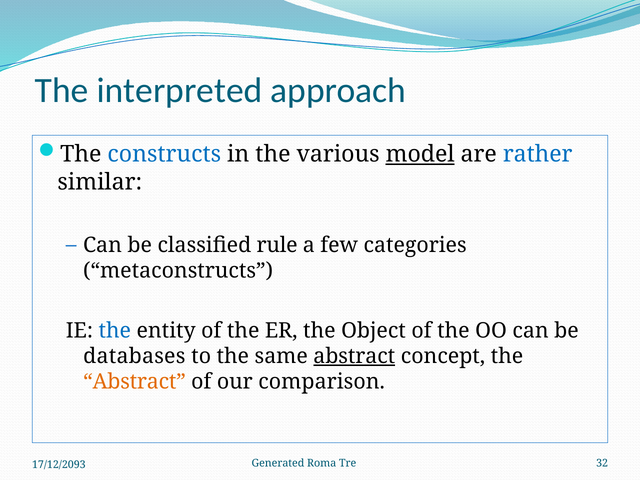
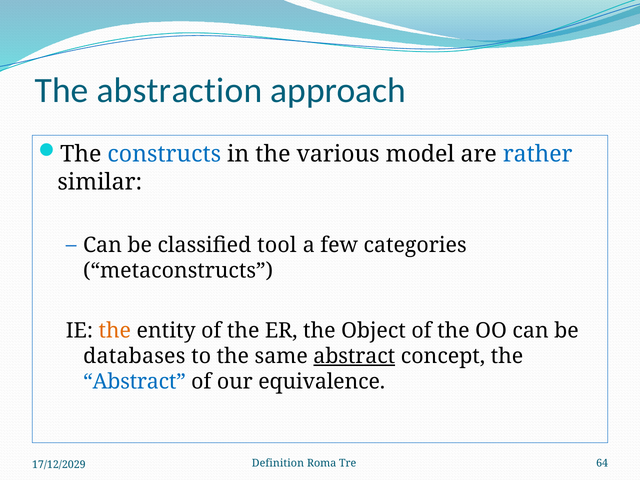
interpreted: interpreted -> abstraction (179, 90)
model underline: present -> none (420, 154)
rule: rule -> tool (277, 245)
the colour: blue -> orange (115, 330)
Abstract colour: orange -> blue (134, 382)
comparison: comparison -> equivalence (322, 382)
Generated: Generated -> Definition (278, 463)
32: 32 -> 64 (602, 463)
17/12/2093: 17/12/2093 -> 17/12/2029 (59, 465)
